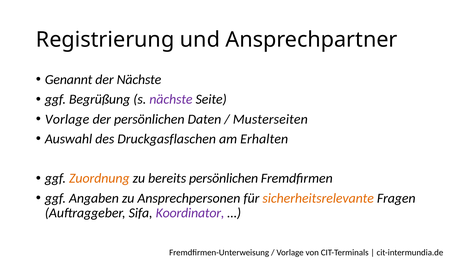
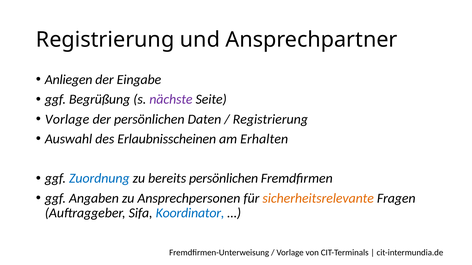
Genannt: Genannt -> Anliegen (69, 80)
der Nächste: Nächste -> Eingabe (139, 80)
Musterseiten: Musterseiten -> Registrierung (270, 119)
Druckgasflaschen: Druckgasflaschen -> Erlaubnisscheinen (167, 139)
Zuordnung colour: orange -> blue (99, 179)
Koordinator colour: purple -> blue (190, 213)
